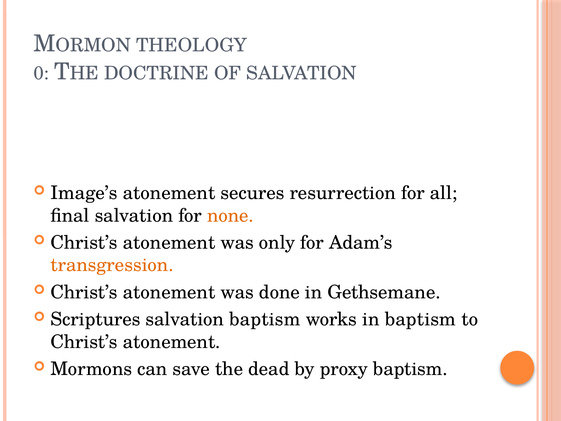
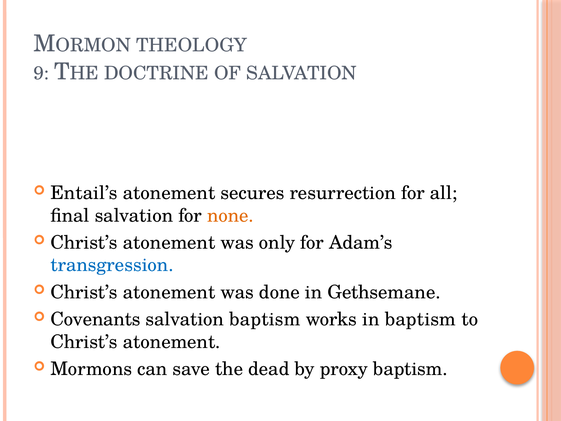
0: 0 -> 9 (41, 73)
Image’s: Image’s -> Entail’s (84, 193)
transgression colour: orange -> blue (112, 265)
Scriptures: Scriptures -> Covenants (95, 319)
